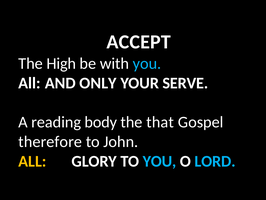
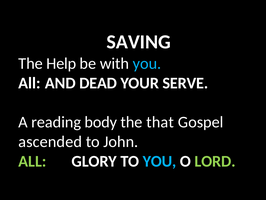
ACCEPT: ACCEPT -> SAVING (139, 42)
High: High -> Help (61, 63)
ONLY: ONLY -> DEAD (98, 83)
therefore: therefore -> ascended (50, 141)
ALL colour: yellow -> light green (32, 161)
LORD colour: light blue -> light green (215, 161)
